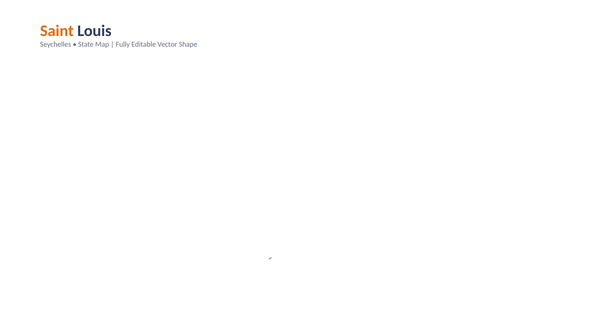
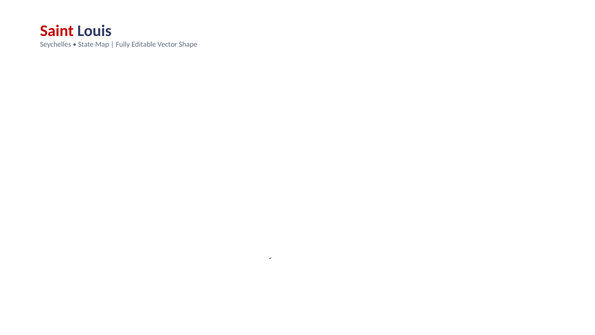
Saint colour: orange -> red (57, 31)
